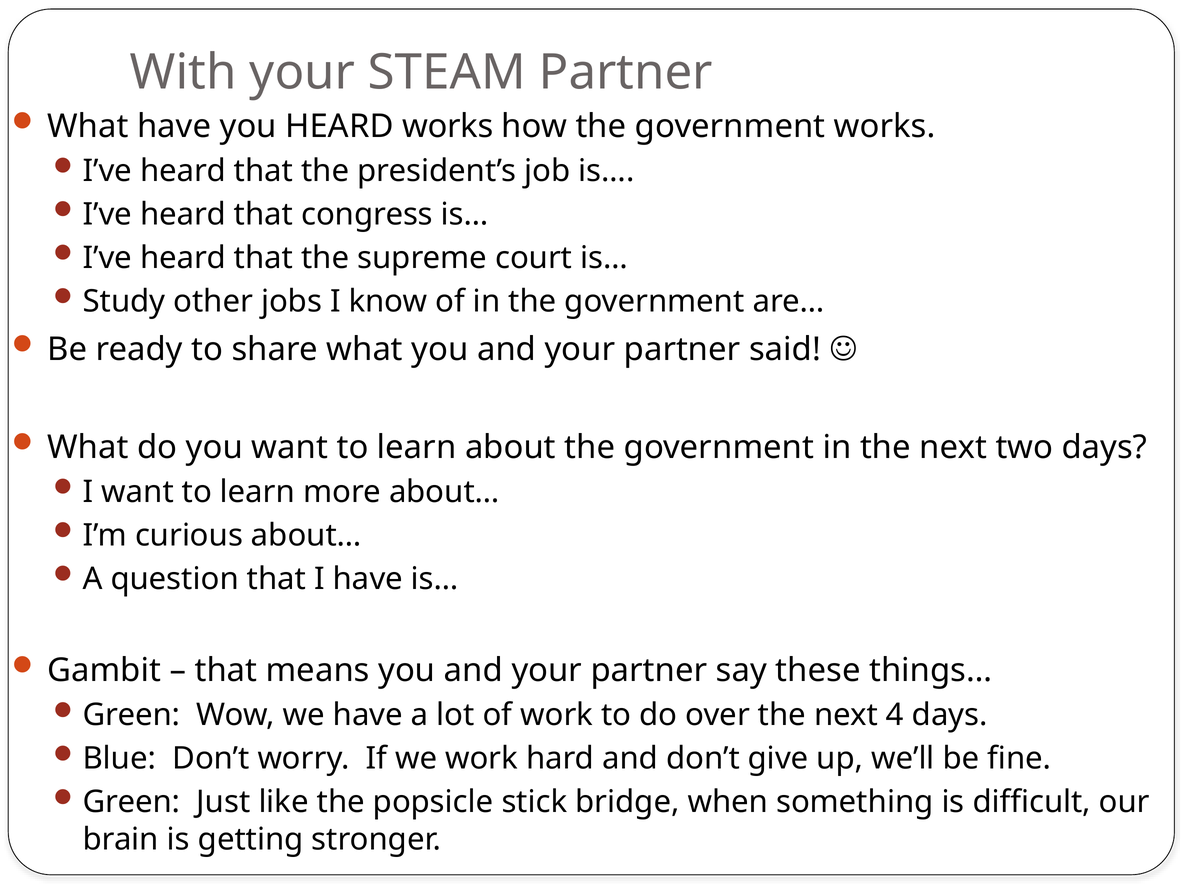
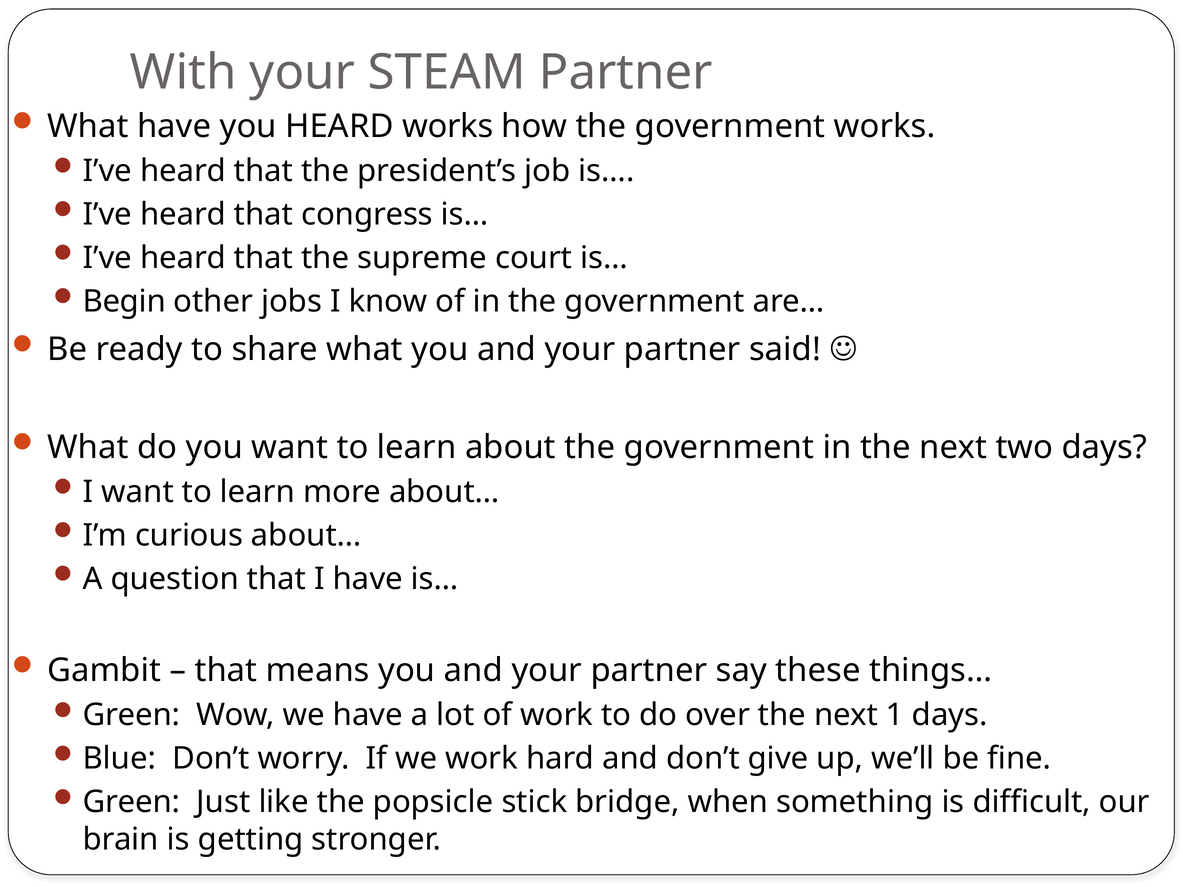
Study: Study -> Begin (124, 302)
4: 4 -> 1 (895, 715)
